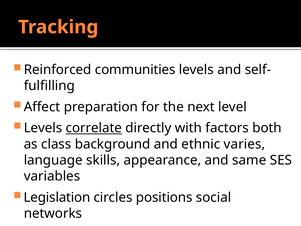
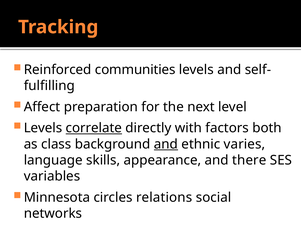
and underline: none -> present (166, 144)
same: same -> there (249, 160)
Legislation: Legislation -> Minnesota (57, 197)
positions: positions -> relations (164, 197)
